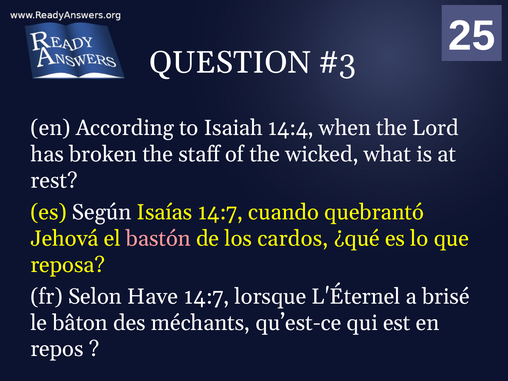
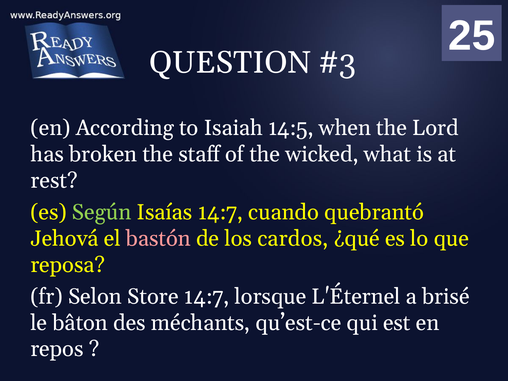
14:4: 14:4 -> 14:5 (291, 128)
Según colour: white -> light green (102, 212)
Have: Have -> Store (153, 297)
